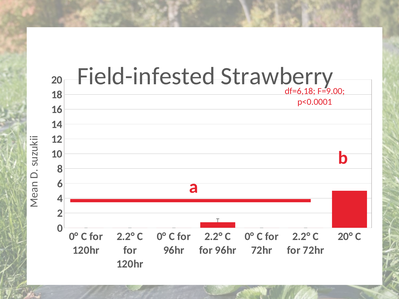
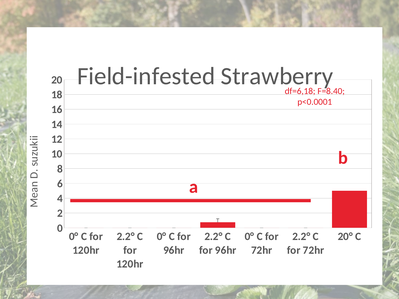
F=9.00: F=9.00 -> F=8.40 (331, 91)
